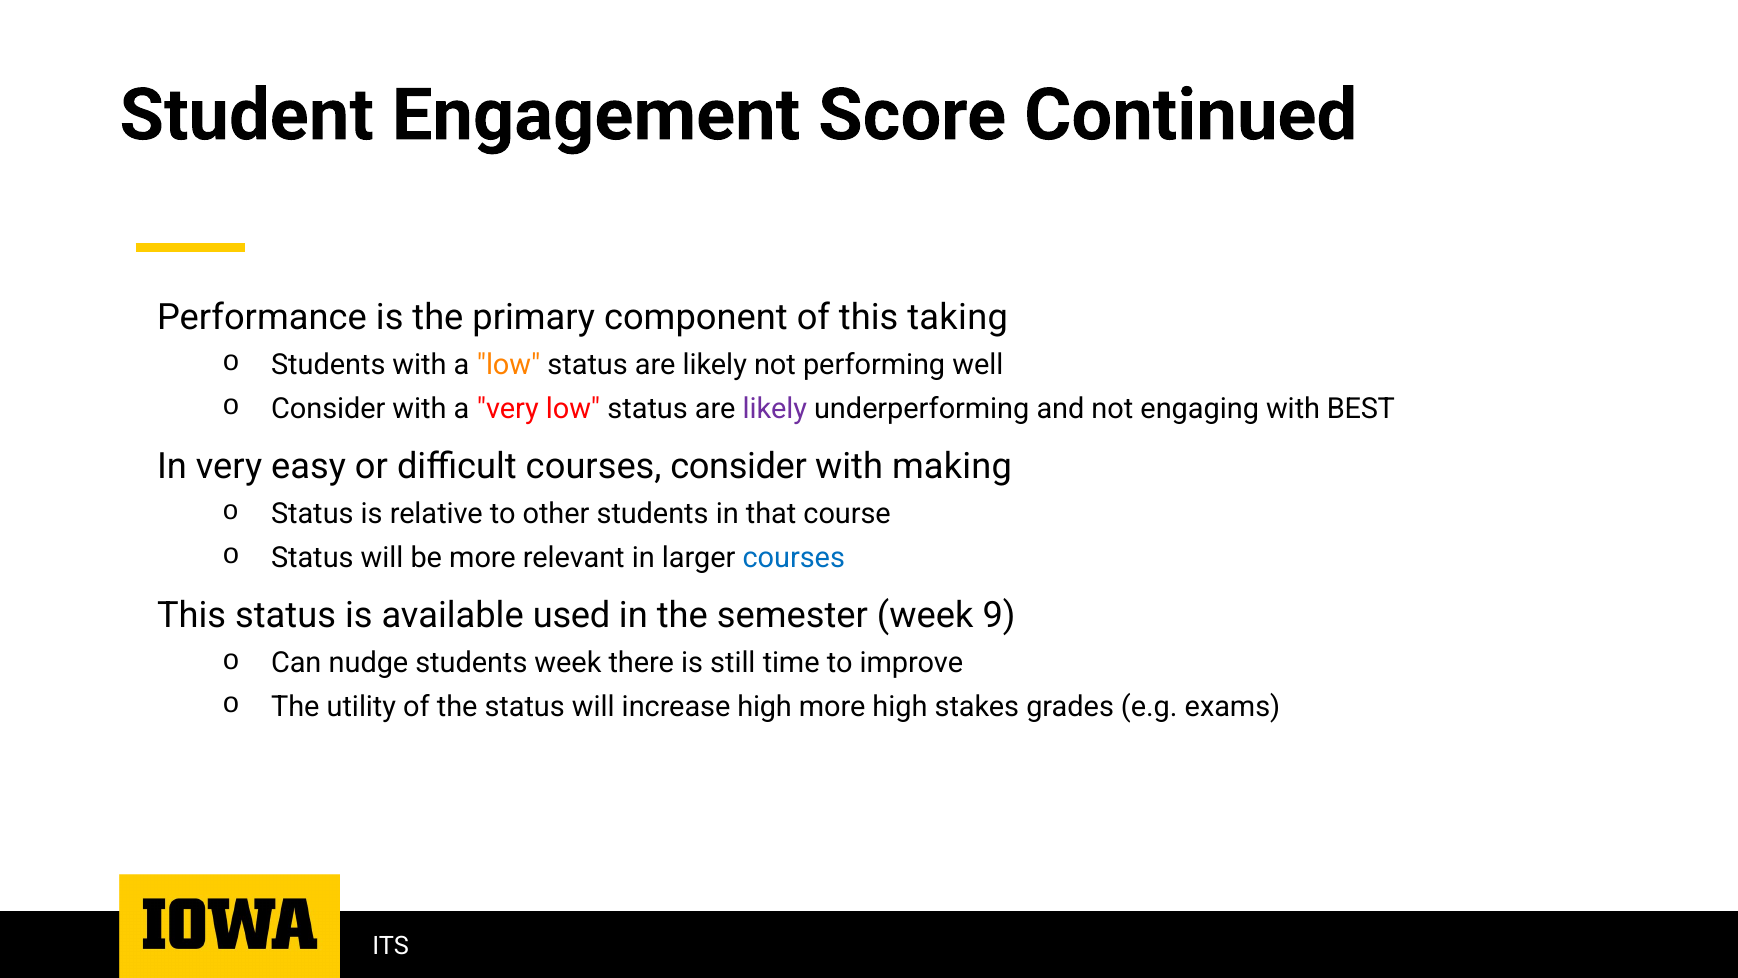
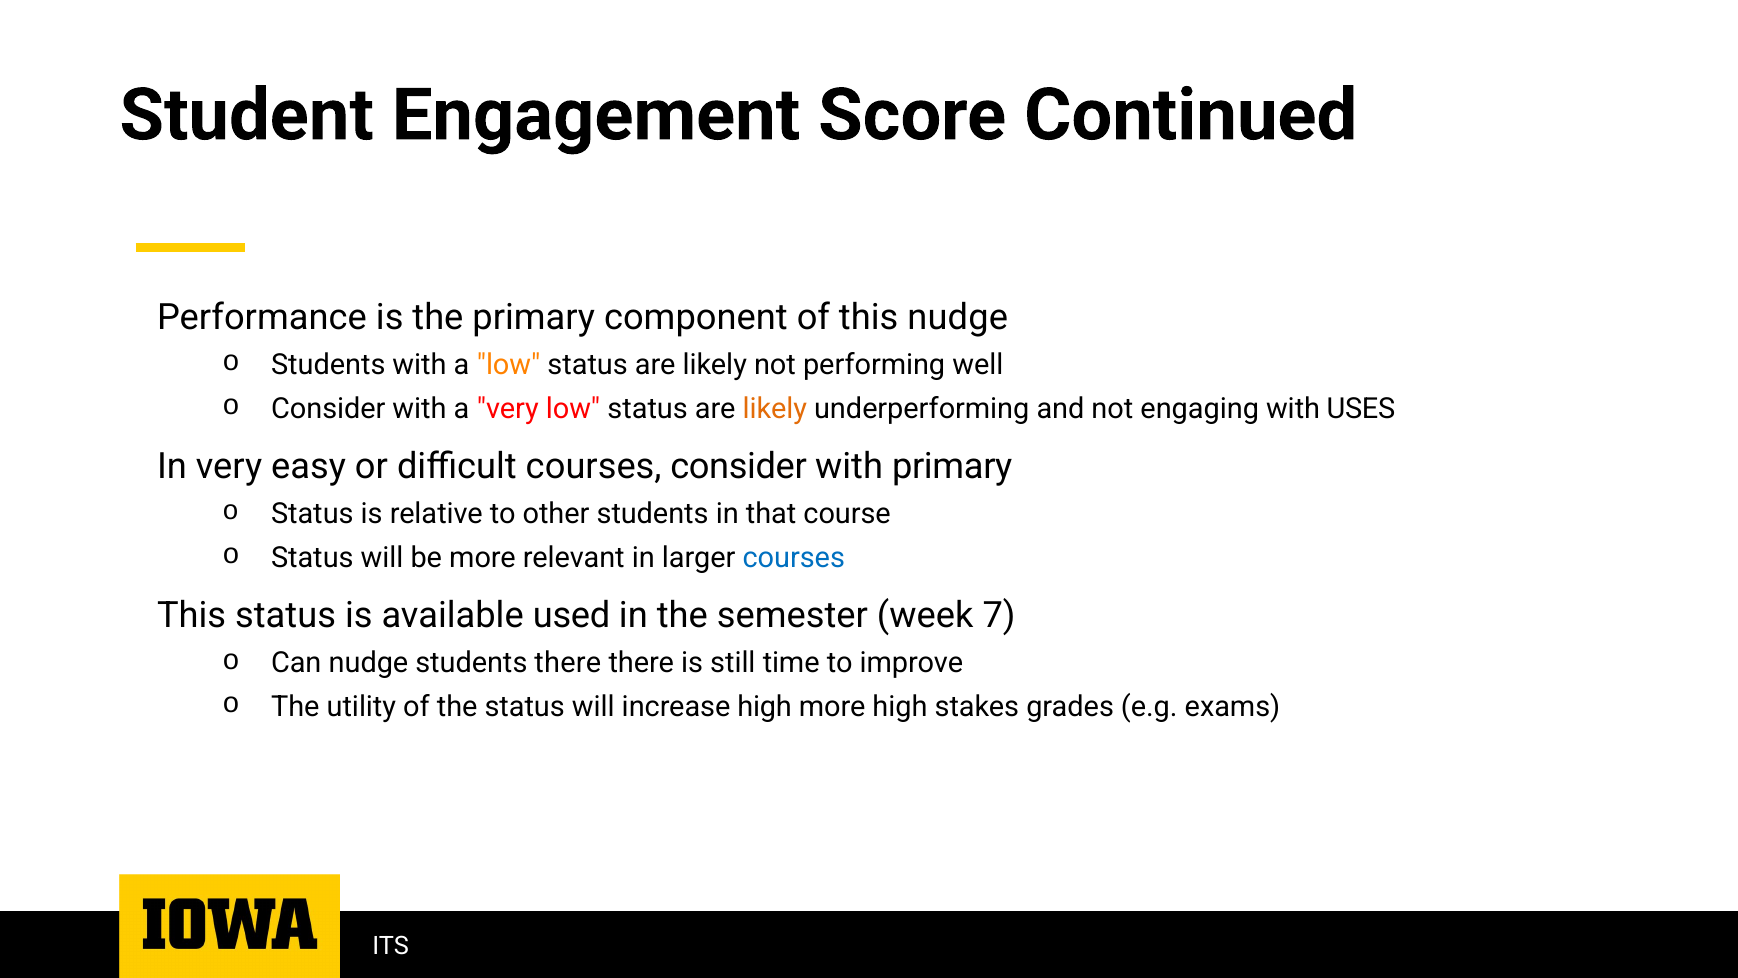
this taking: taking -> nudge (958, 317)
likely colour: purple -> orange (775, 409)
BEST: BEST -> USES (1361, 409)
with making: making -> primary (952, 466)
9: 9 -> 7 (999, 616)
students week: week -> there (568, 663)
